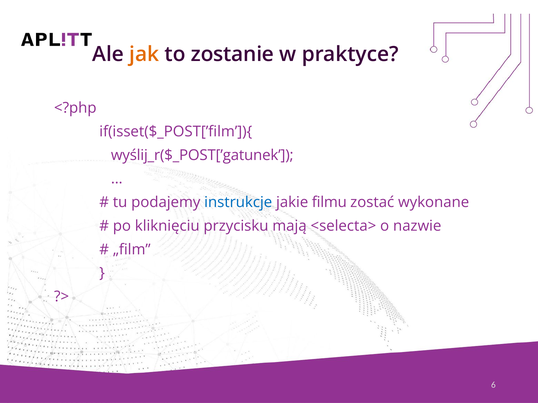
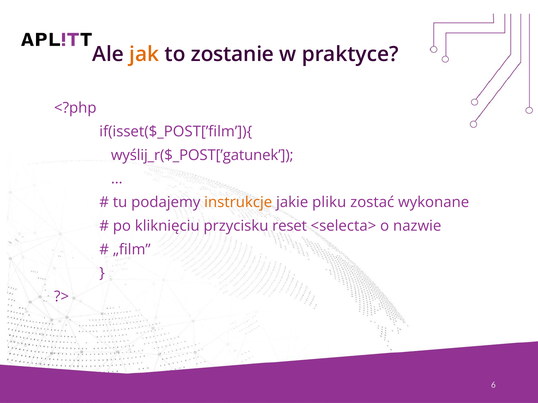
instrukcje colour: blue -> orange (238, 203)
filmu: filmu -> pliku (329, 203)
mają: mają -> reset (290, 226)
